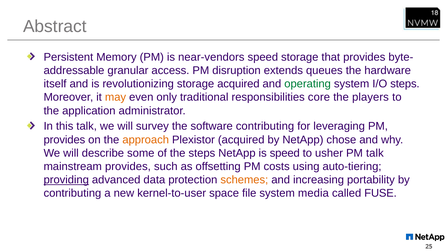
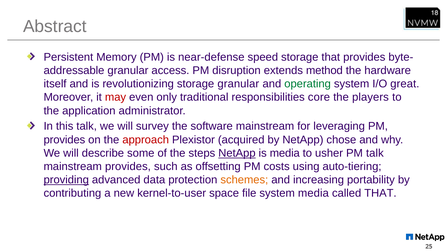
near-vendors: near-vendors -> near-defense (211, 57)
queues: queues -> method (324, 71)
storage acquired: acquired -> granular (238, 84)
I/O steps: steps -> great (405, 84)
may colour: orange -> red (116, 97)
software contributing: contributing -> mainstream (265, 127)
approach colour: orange -> red (146, 140)
NetApp underline: none -> present (237, 153)
is speed: speed -> media (285, 153)
called FUSE: FUSE -> THAT (380, 194)
